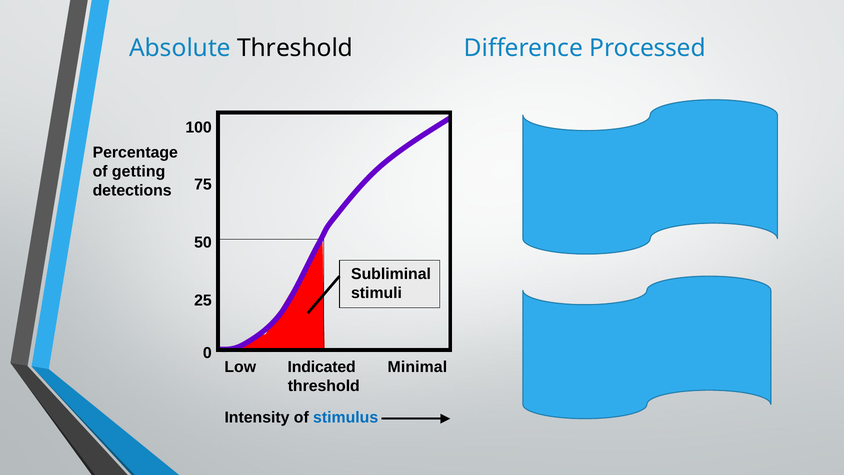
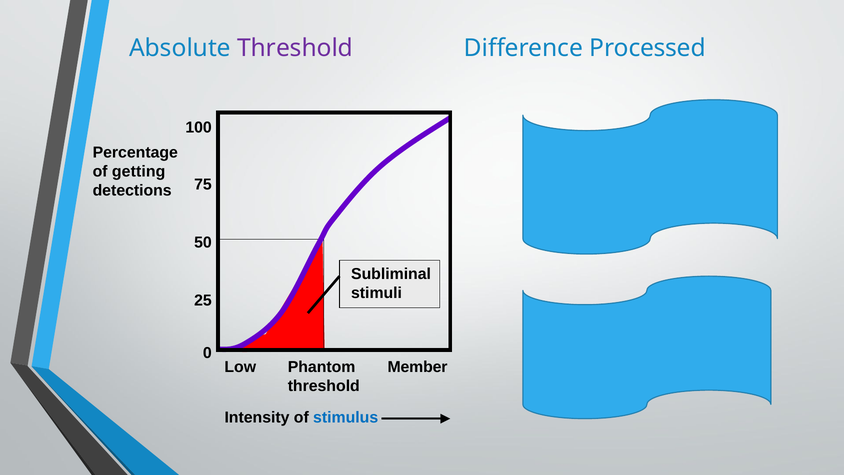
Threshold colour: black -> purple (295, 48)
Indicated: Indicated -> Phantom (322, 367)
Minimal: Minimal -> Member (418, 367)
